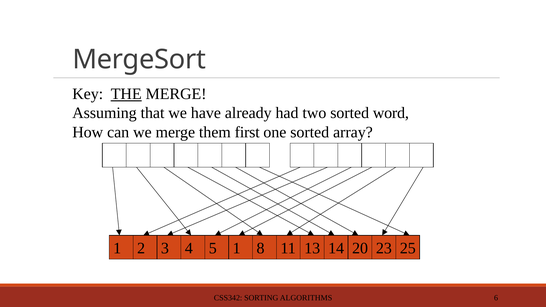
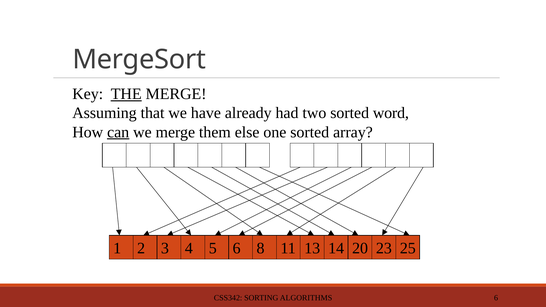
can underline: none -> present (118, 132)
first: first -> else (247, 132)
5 1: 1 -> 6 (237, 249)
